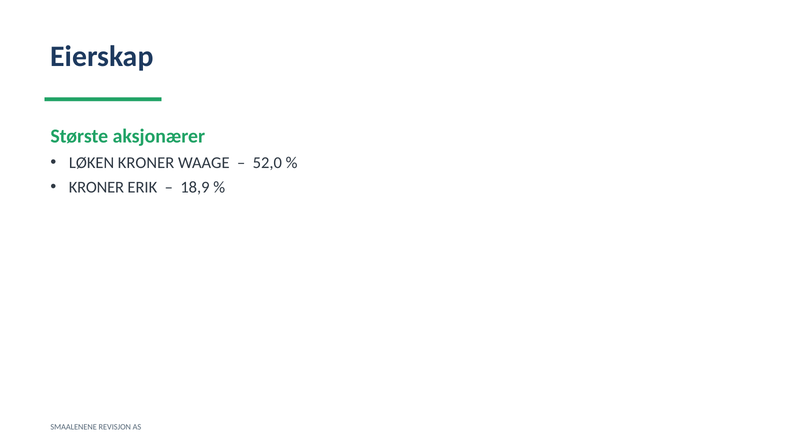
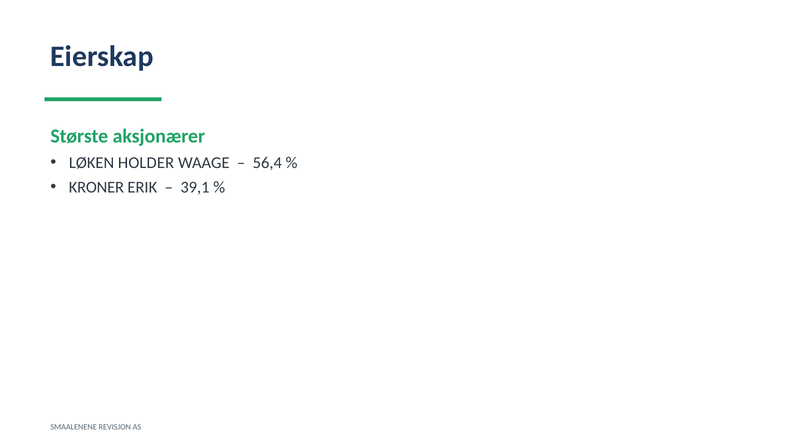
LØKEN KRONER: KRONER -> HOLDER (146, 163)
52,0: 52,0 -> 56,4 (267, 163)
18,9: 18,9 -> 39,1 (195, 188)
